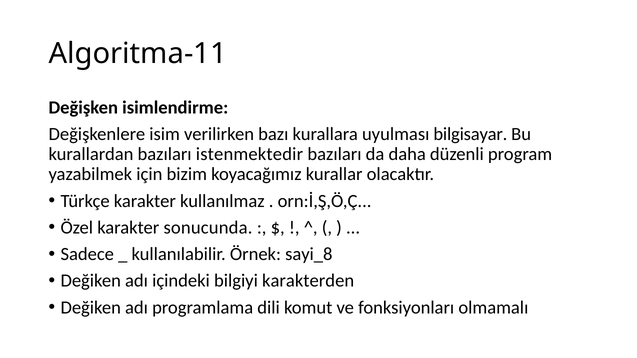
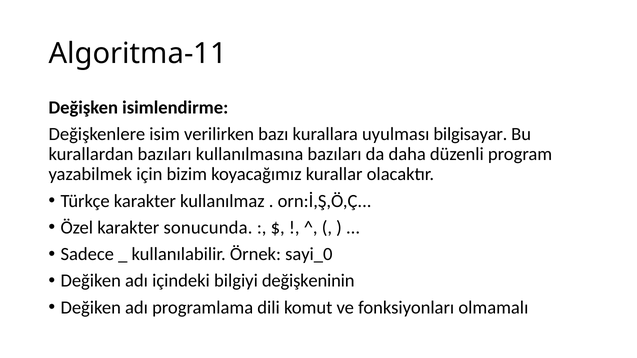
istenmektedir: istenmektedir -> kullanılmasına (250, 154)
sayi_8: sayi_8 -> sayi_0 (309, 254)
karakterden: karakterden -> değişkeninin (308, 281)
